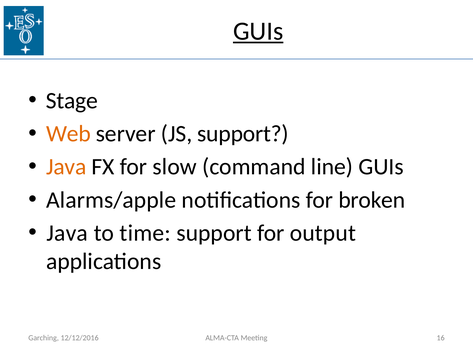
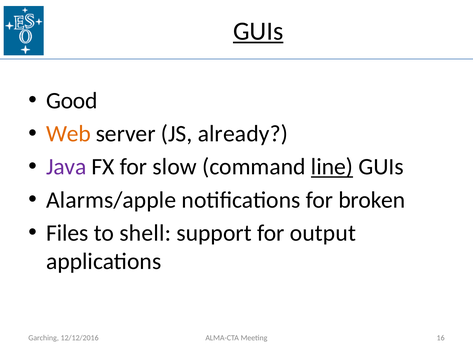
Stage: Stage -> Good (72, 101)
JS support: support -> already (243, 134)
Java colour: orange -> purple (66, 167)
line underline: none -> present (332, 167)
Java: Java -> Files (67, 233)
time: time -> shell (145, 233)
